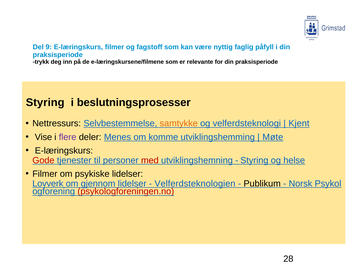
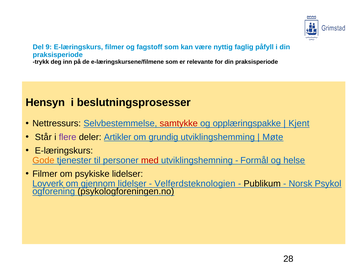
Styring: Styring -> Hensyn (45, 102)
samtykke colour: orange -> red (179, 123)
velferdsteknologi: velferdsteknologi -> opplæringspakke (247, 123)
Vise: Vise -> Står (43, 137)
Menes: Menes -> Artikler (118, 137)
komme: komme -> grundig (163, 137)
Gode colour: red -> orange (43, 160)
Styring: Styring -> Formål (254, 160)
psykologforeningen.no colour: red -> black (126, 191)
